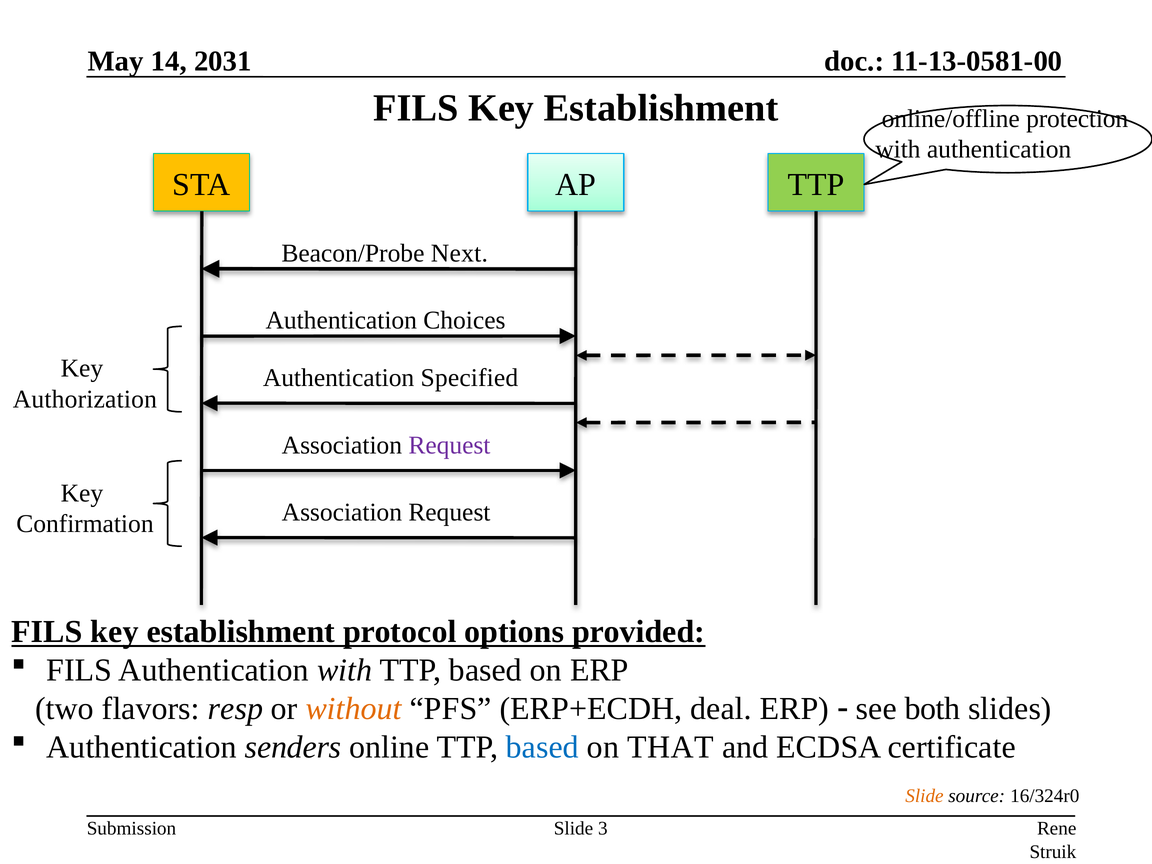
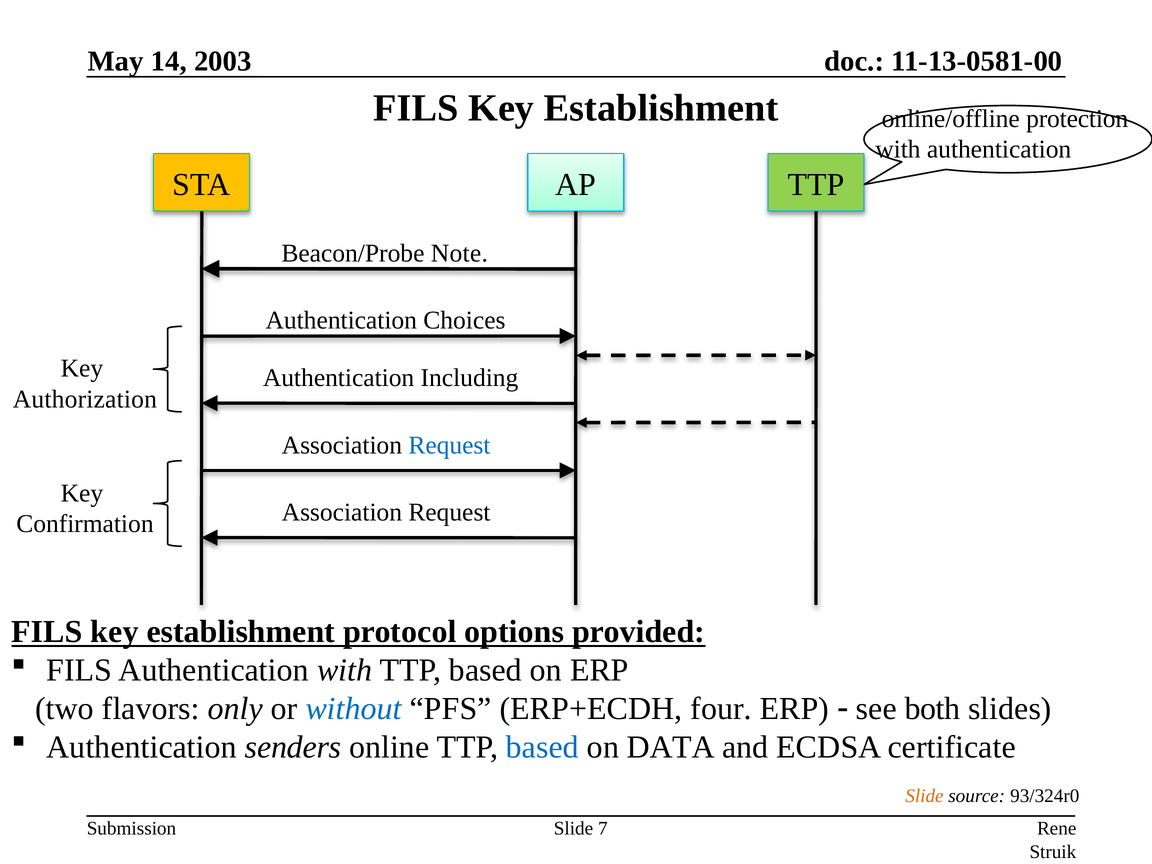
2031: 2031 -> 2003 (223, 61)
Next: Next -> Note (459, 253)
Specified: Specified -> Including (469, 378)
Request colour: purple -> blue (449, 445)
resp: resp -> only (235, 709)
without colour: orange -> blue (354, 709)
deal: deal -> four (721, 709)
THAT: THAT -> DATA (671, 747)
16/324r0: 16/324r0 -> 93/324r0 (1045, 796)
3: 3 -> 7 (603, 829)
